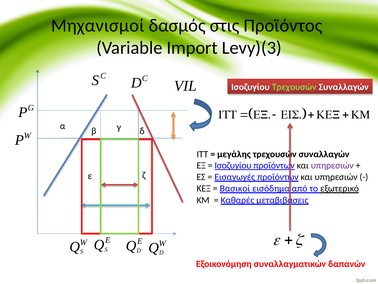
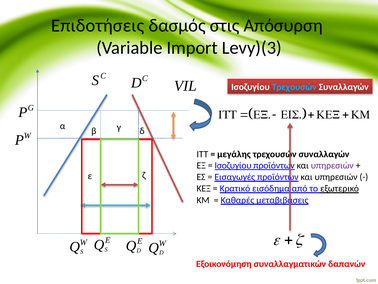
Μηχανισμοί: Μηχανισμοί -> Επιδοτήσεις (98, 26)
Προϊόντος: Προϊόντος -> Απόσυρση (283, 26)
Τρεχουσών colour: light green -> light blue (294, 87)
Βασικοί: Βασικοί -> Κρατικό (235, 188)
